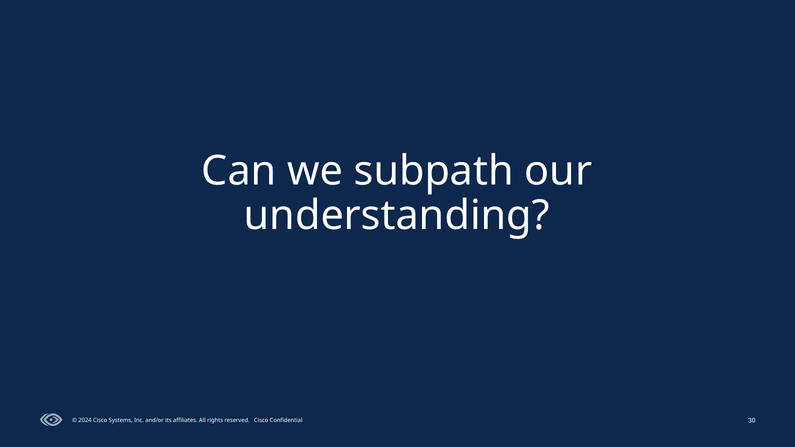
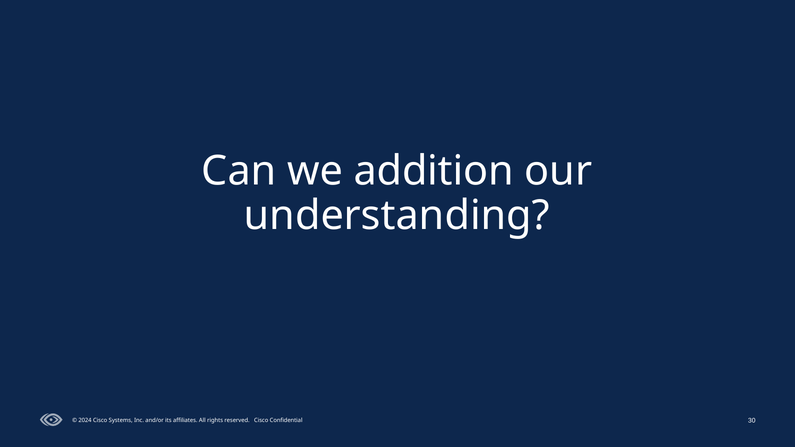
subpath: subpath -> addition (434, 171)
